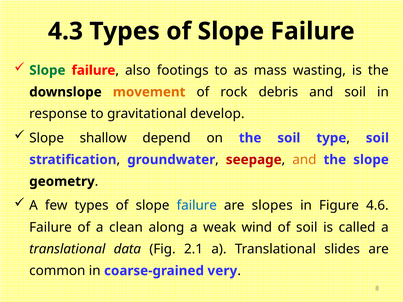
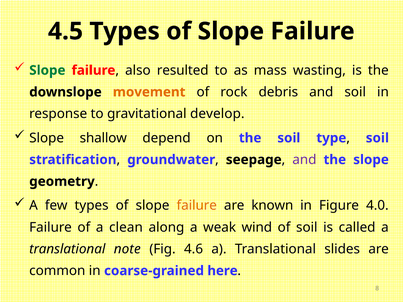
4.3: 4.3 -> 4.5 (65, 31)
footings: footings -> resulted (183, 70)
seepage colour: red -> black (254, 160)
and colour: orange -> purple (304, 160)
failure colour: blue -> orange (197, 206)
slopes: slopes -> known (272, 206)
4.6: 4.6 -> 4.0 (377, 206)
data: data -> note (127, 249)
2.1: 2.1 -> 4.6 (194, 249)
very: very -> here (222, 271)
